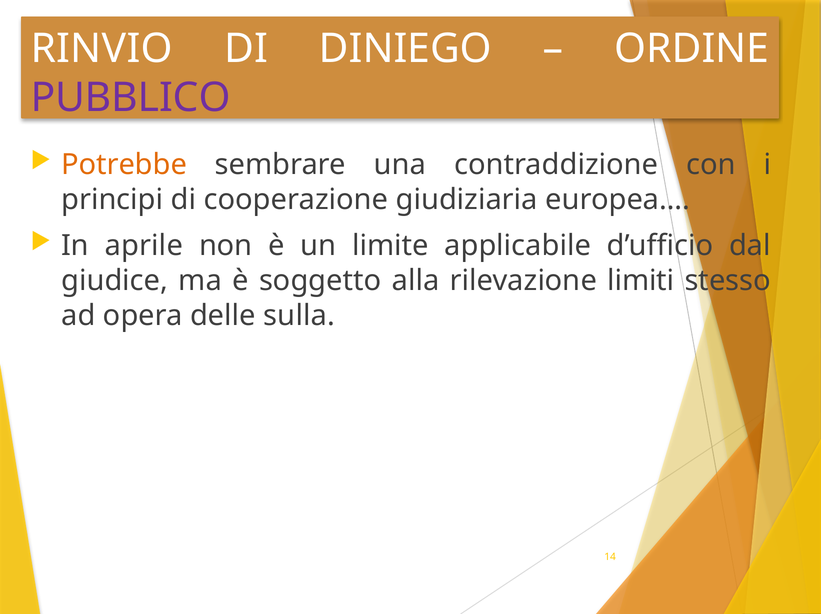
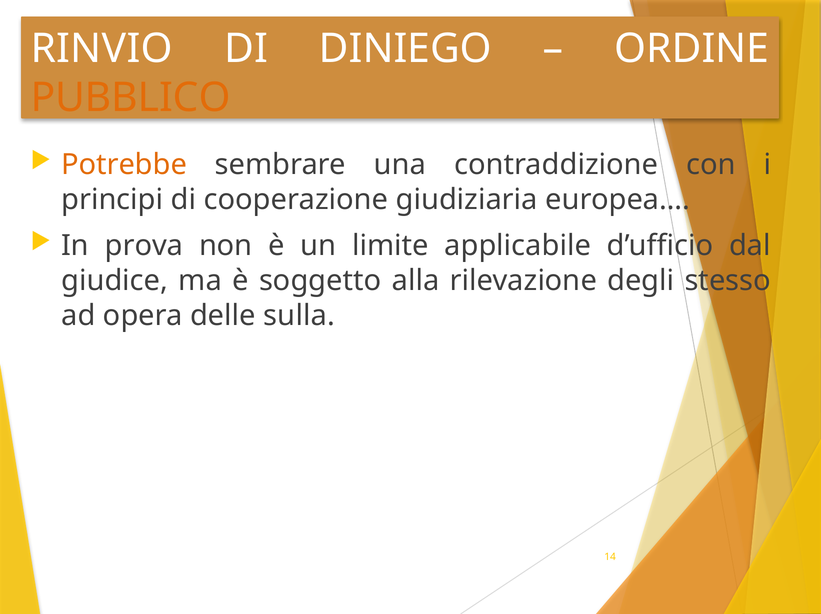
PUBBLICO colour: purple -> orange (131, 98)
aprile: aprile -> prova (144, 246)
limiti: limiti -> degli (641, 280)
